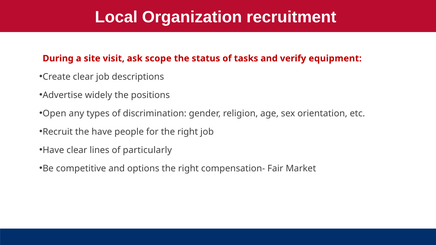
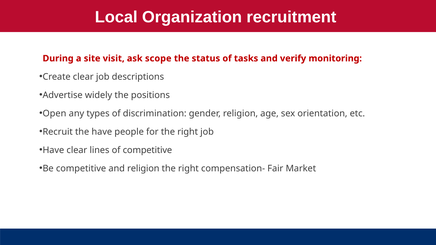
equipment: equipment -> monitoring (335, 58)
of particularly: particularly -> competitive (147, 150)
and options: options -> religion (143, 169)
